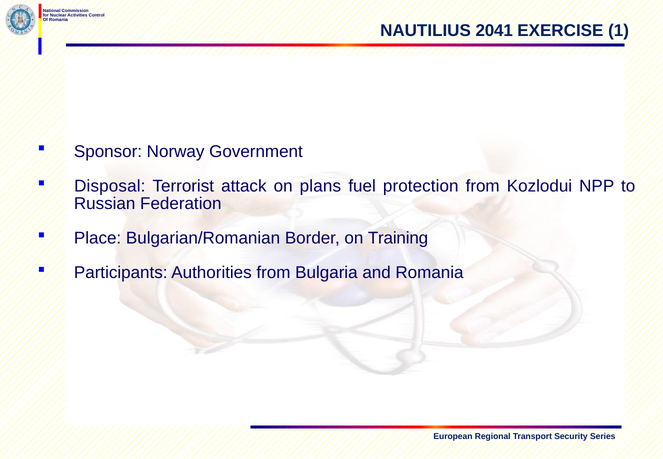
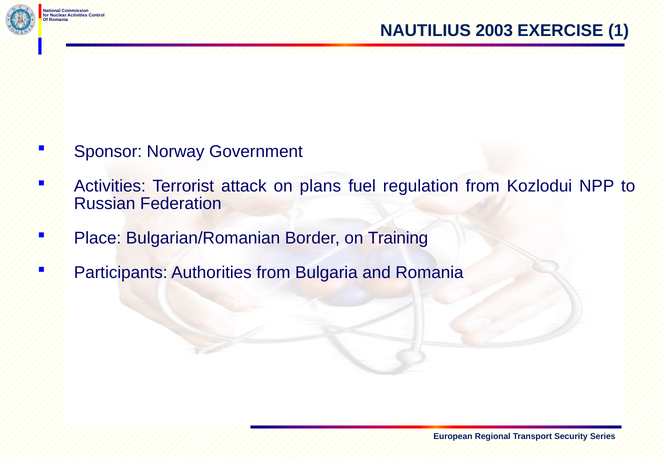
2041: 2041 -> 2003 (494, 31)
Disposal: Disposal -> Activities (110, 186)
protection: protection -> regulation (421, 186)
